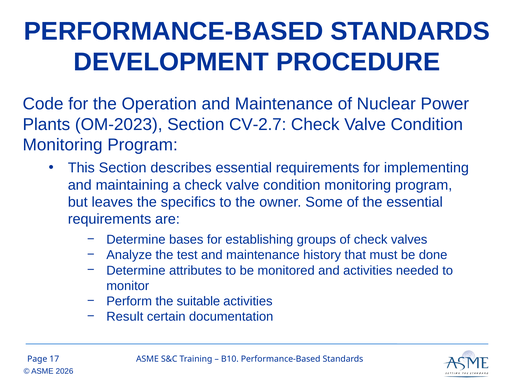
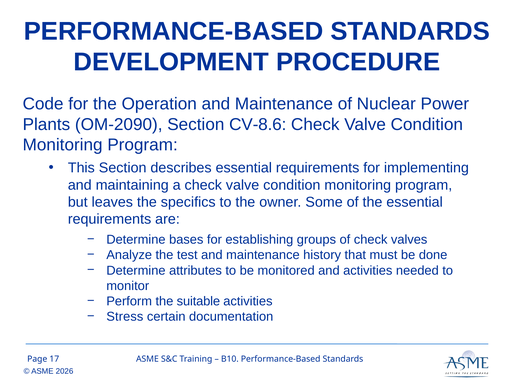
OM-2023: OM-2023 -> OM-2090 (119, 125)
CV-2.7: CV-2.7 -> CV-8.6 (258, 125)
Result: Result -> Stress (125, 317)
